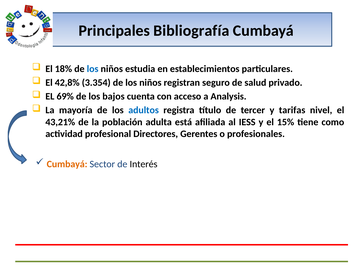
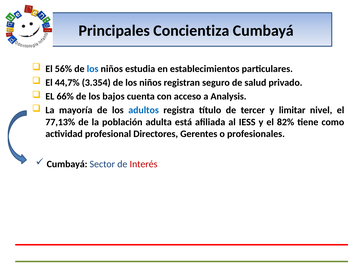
Bibliografía: Bibliografía -> Concientiza (191, 31)
18%: 18% -> 56% (63, 69)
42,8%: 42,8% -> 44,7% (67, 83)
69%: 69% -> 66% (65, 96)
tarifas: tarifas -> limitar (292, 110)
43,21%: 43,21% -> 77,13% (60, 122)
15%: 15% -> 82% (286, 122)
Cumbayá colour: orange -> black (67, 164)
Interés colour: black -> red (144, 164)
